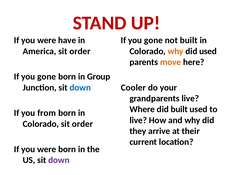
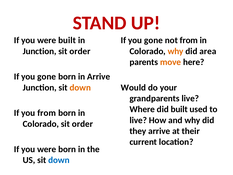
were have: have -> built (67, 40)
not built: built -> from (189, 40)
America: America -> Junction (40, 51)
did used: used -> area (208, 51)
in Group: Group -> Arrive (99, 77)
down colour: blue -> orange (80, 87)
Cooler: Cooler -> Would (133, 87)
down colour: purple -> blue (59, 160)
